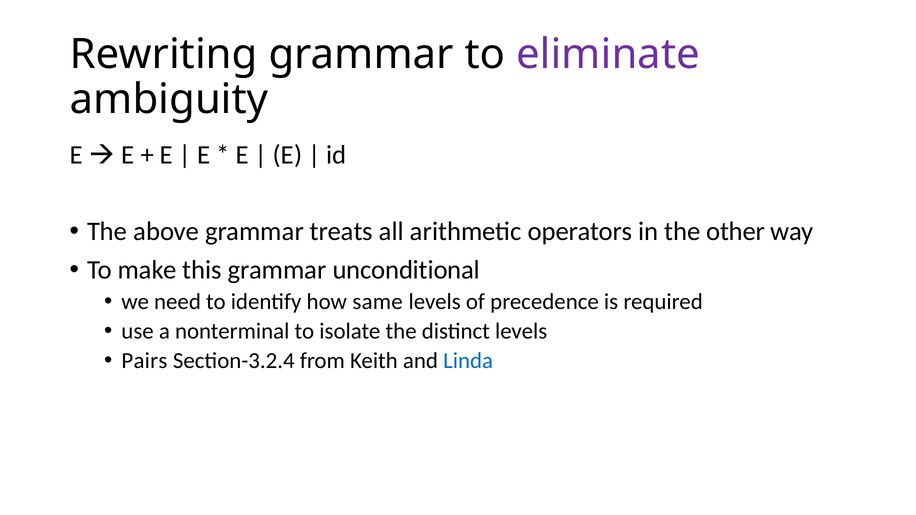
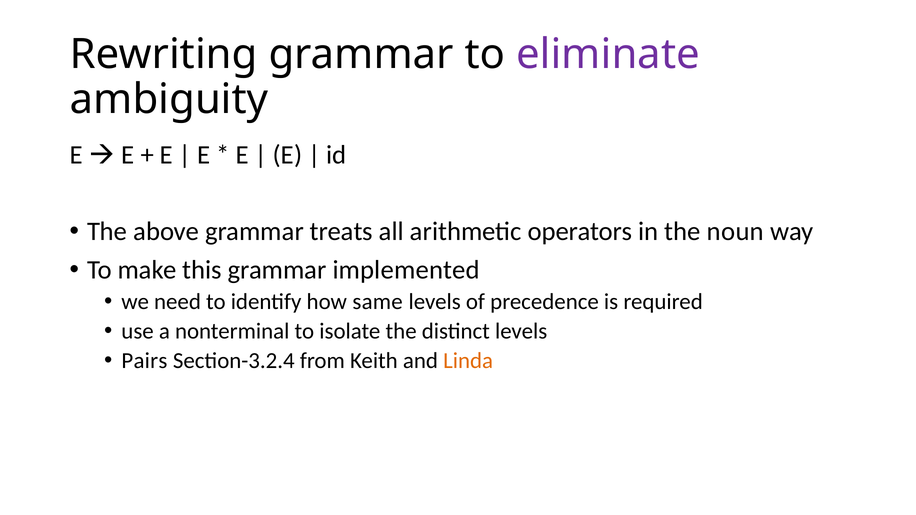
other: other -> noun (735, 232)
unconditional: unconditional -> implemented (406, 270)
Linda colour: blue -> orange (468, 361)
